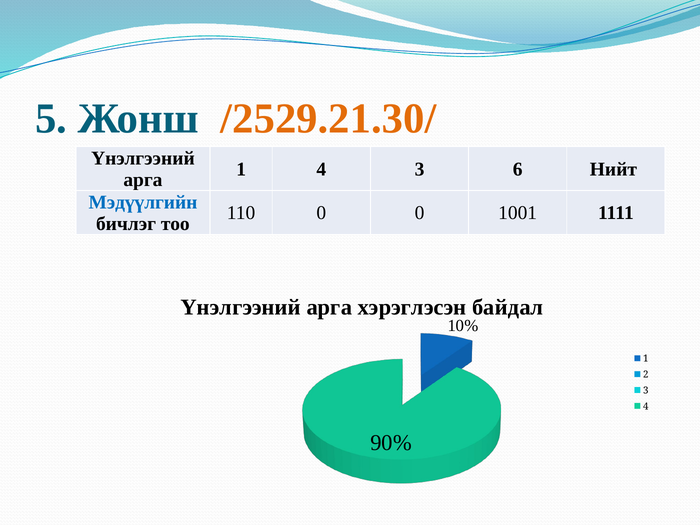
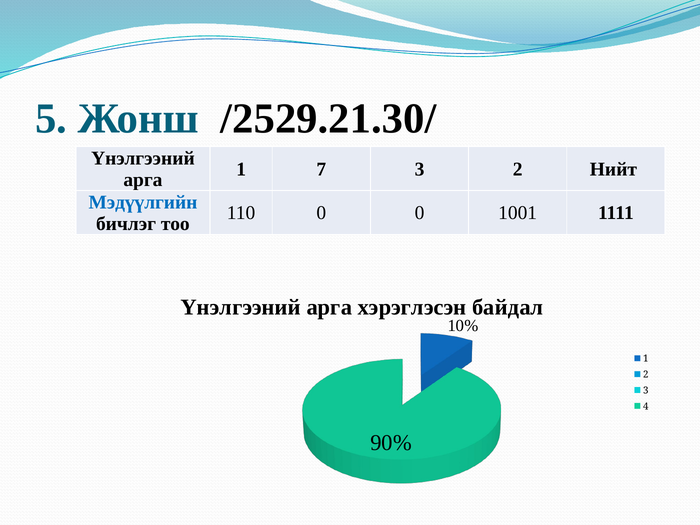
/2529.21.30/ colour: orange -> black (328, 119)
1 4: 4 -> 7 (321, 169)
3 6: 6 -> 2 (518, 169)
